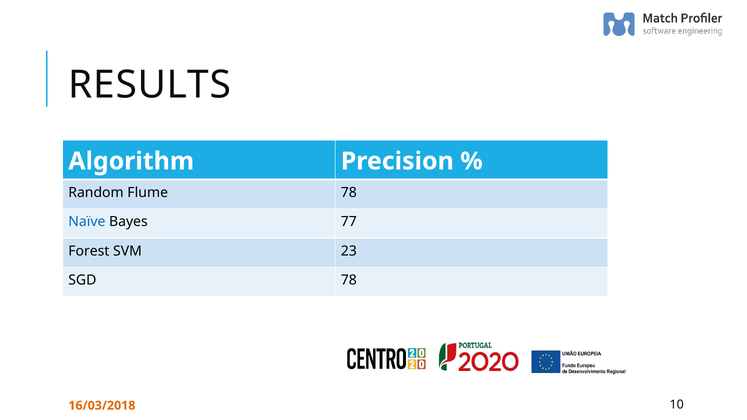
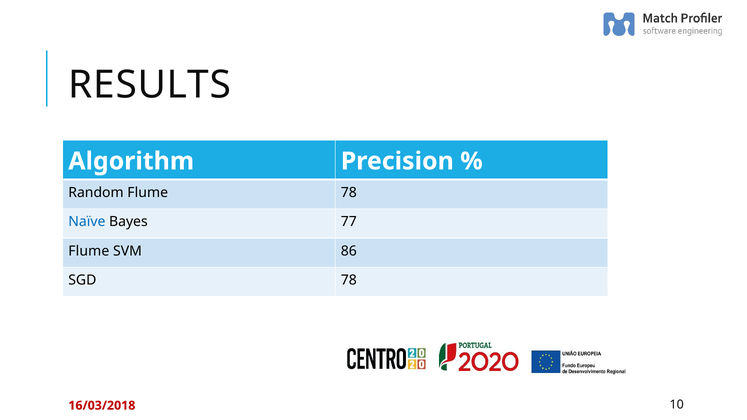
Forest: Forest -> Flume (89, 251)
23: 23 -> 86 (349, 251)
16/03/2018 colour: orange -> red (102, 406)
